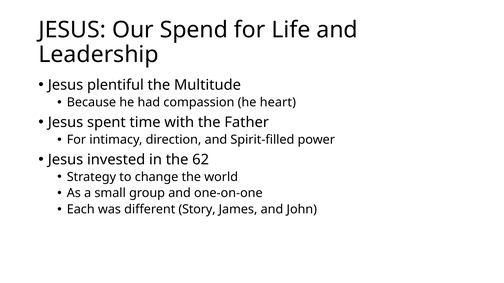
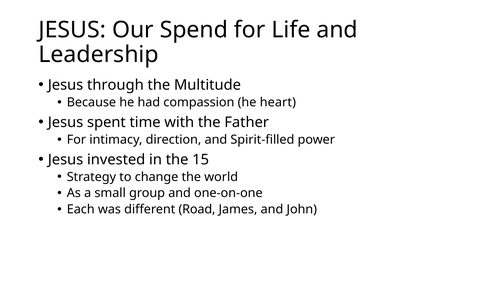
plentiful: plentiful -> through (115, 85)
62: 62 -> 15 (201, 160)
Story: Story -> Road (197, 210)
